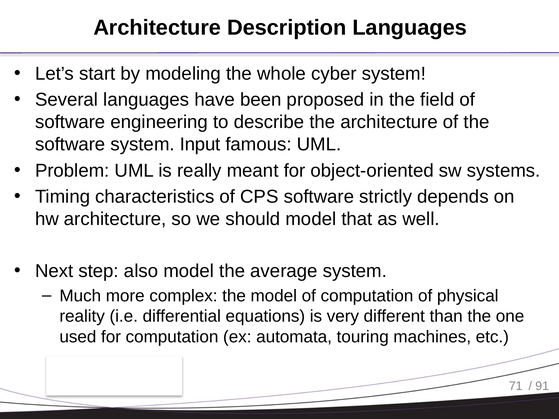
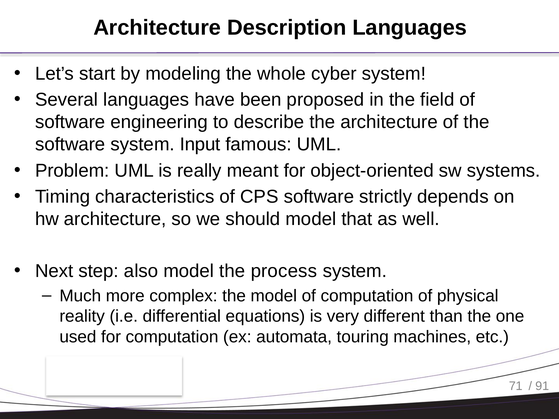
average: average -> process (284, 271)
